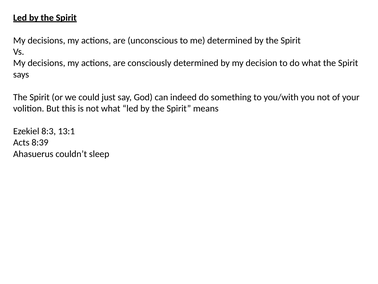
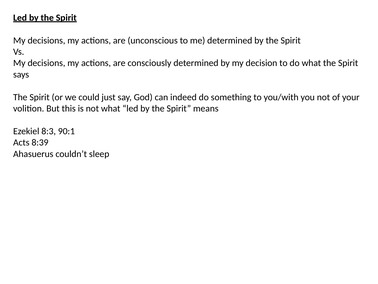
13:1: 13:1 -> 90:1 (66, 131)
